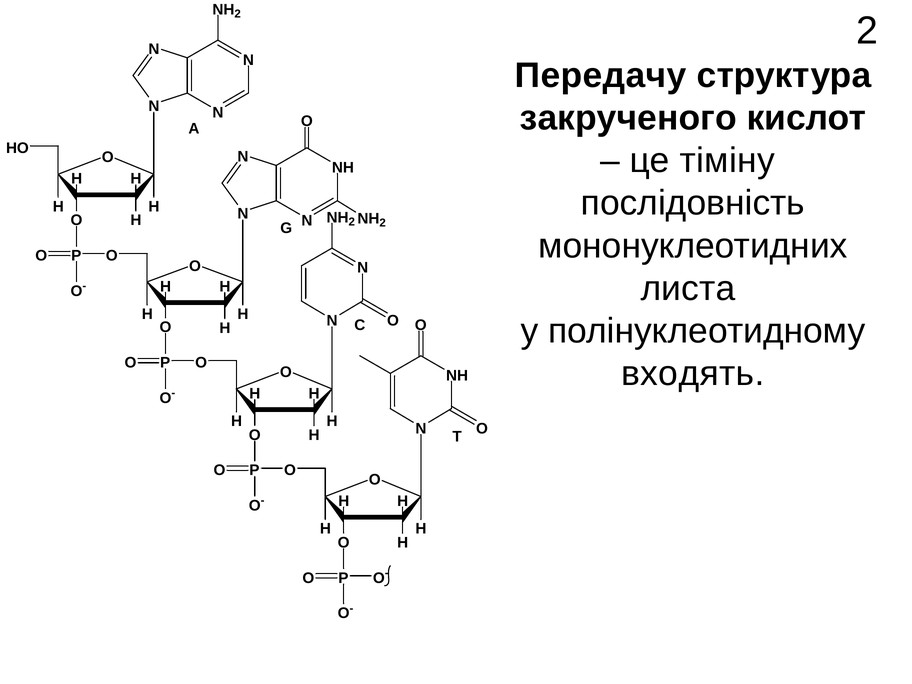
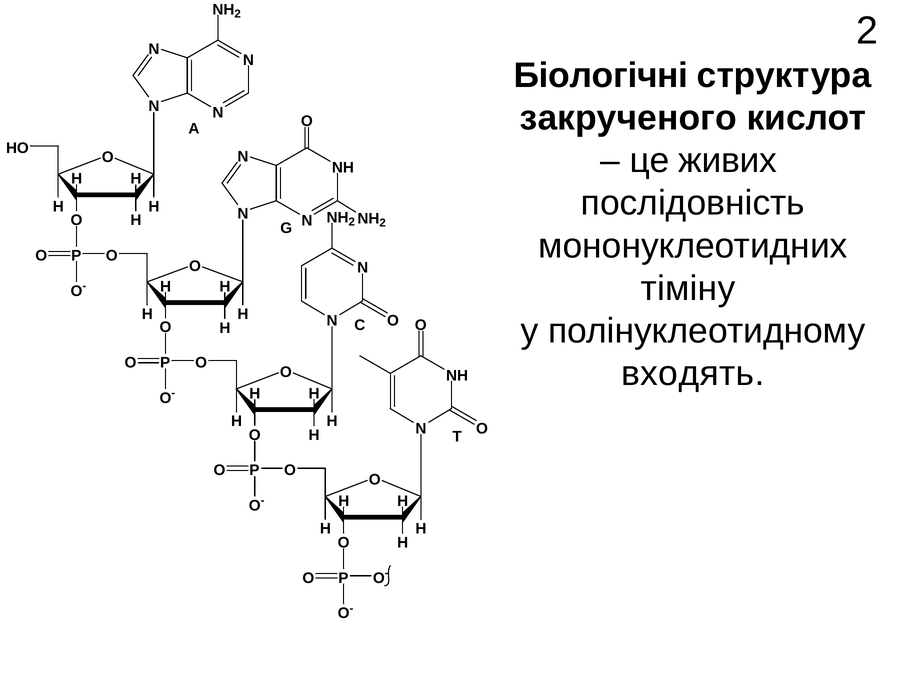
Передачу: Передачу -> Біологічні (601, 75)
тіміну: тіміну -> живих (728, 161)
листа: листа -> тіміну (688, 288)
